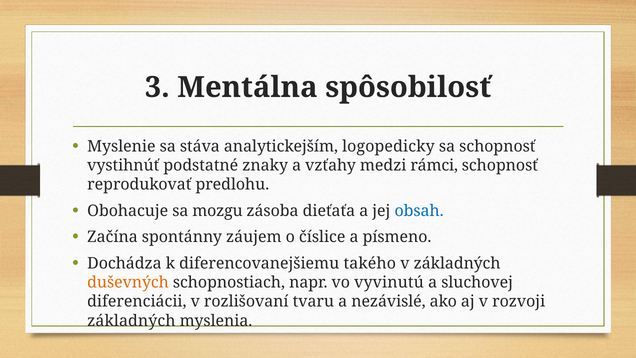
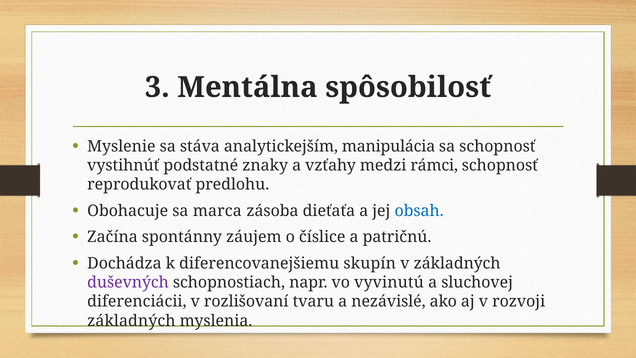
logopedicky: logopedicky -> manipulácia (389, 146)
mozgu: mozgu -> marca (217, 211)
písmeno: písmeno -> patričnú (397, 237)
takého: takého -> skupín (370, 263)
duševných colour: orange -> purple (128, 282)
